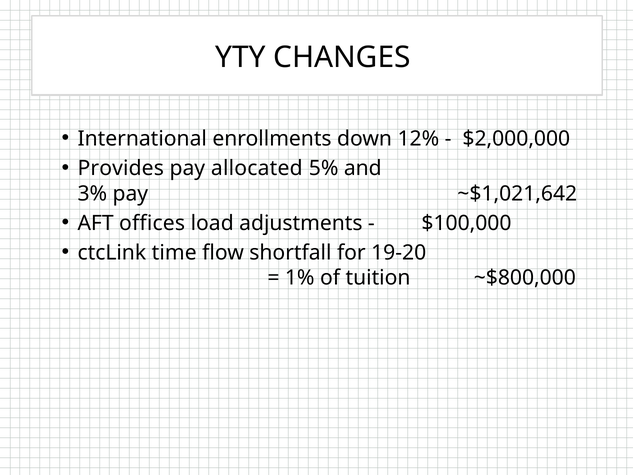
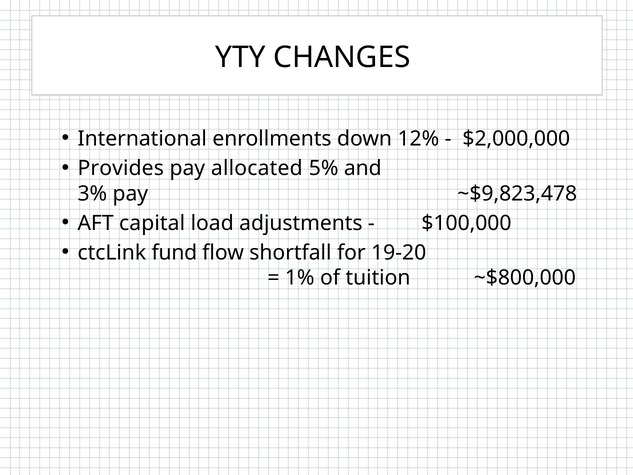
~$1,021,642: ~$1,021,642 -> ~$9,823,478 (517, 193)
offices: offices -> capital (152, 223)
time: time -> fund (174, 253)
